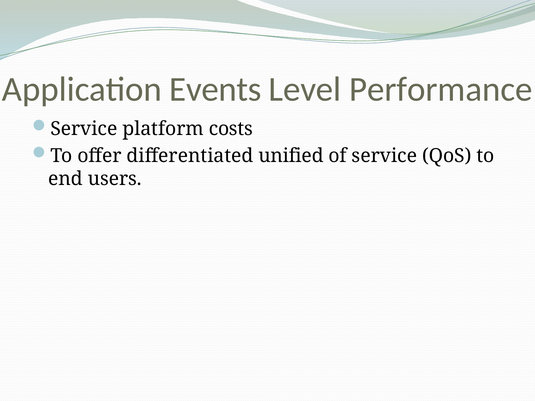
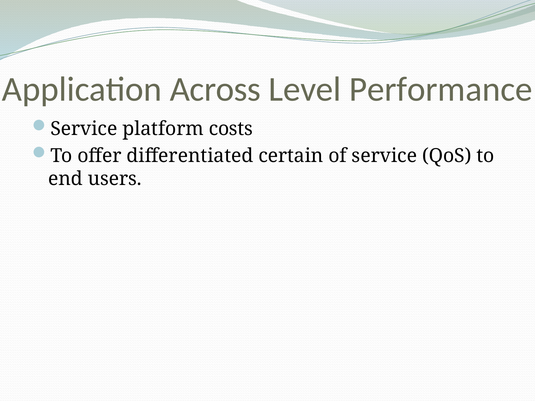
Events: Events -> Across (215, 90)
unified: unified -> certain (291, 156)
